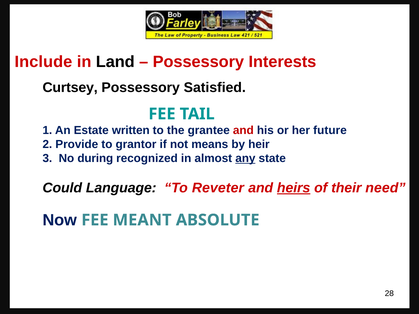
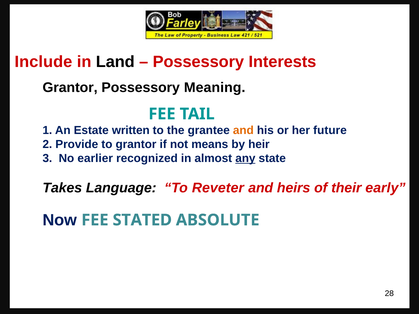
Curtsey: Curtsey -> Grantor (70, 88)
Satisfied: Satisfied -> Meaning (215, 88)
and colour: red -> orange (243, 130)
during: during -> earlier (95, 158)
Could: Could -> Takes (62, 188)
heirs underline: present -> none (294, 188)
need: need -> early (385, 188)
MEANT: MEANT -> STATED (142, 220)
